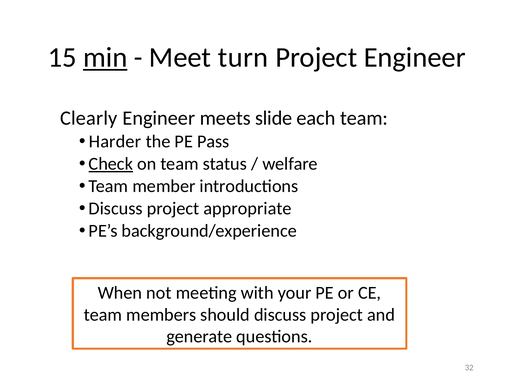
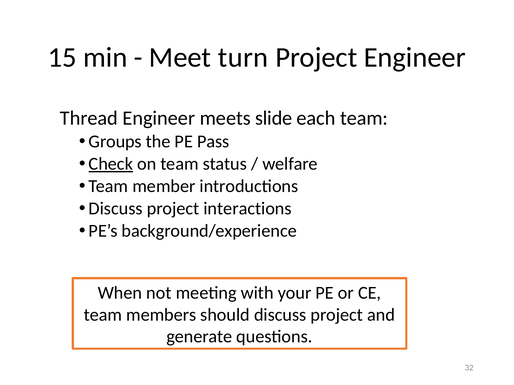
min underline: present -> none (105, 58)
Clearly: Clearly -> Thread (89, 118)
Harder: Harder -> Groups (115, 142)
appropriate: appropriate -> interactions (248, 209)
